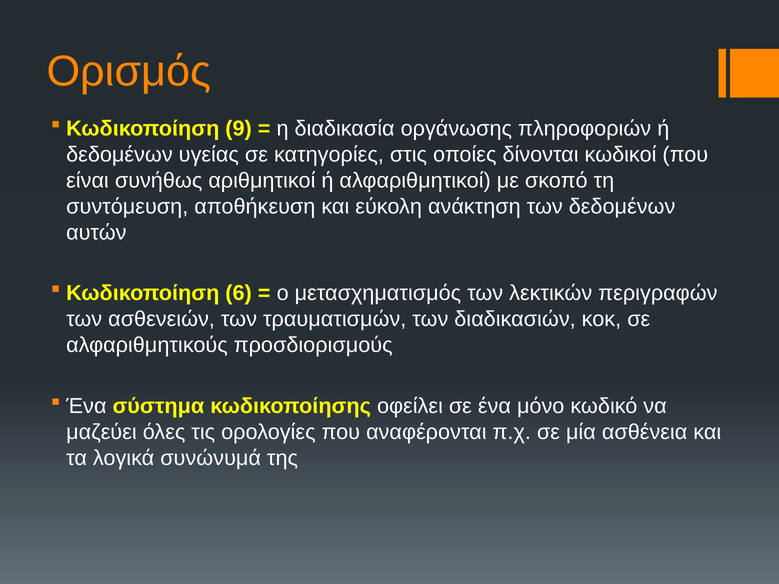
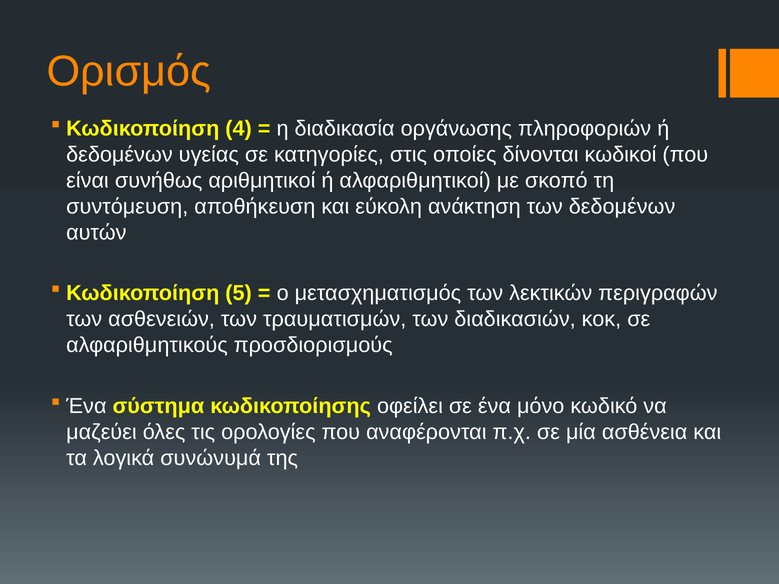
9: 9 -> 4 (239, 129)
6: 6 -> 5 (239, 293)
